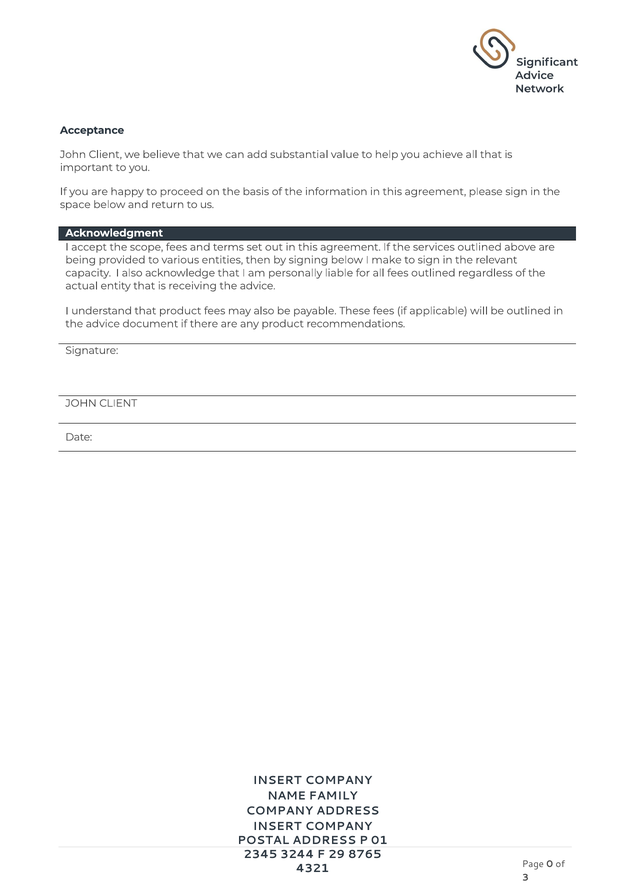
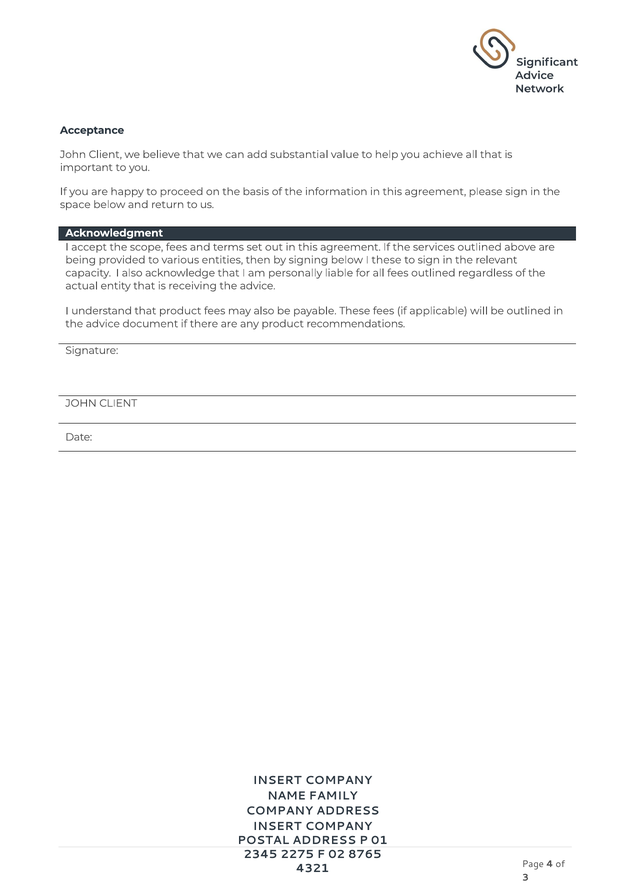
I make: make -> these (386, 260)
3244: 3244 -> 2275 (297, 855)
29: 29 -> 02 (337, 855)
0: 0 -> 4 (550, 864)
